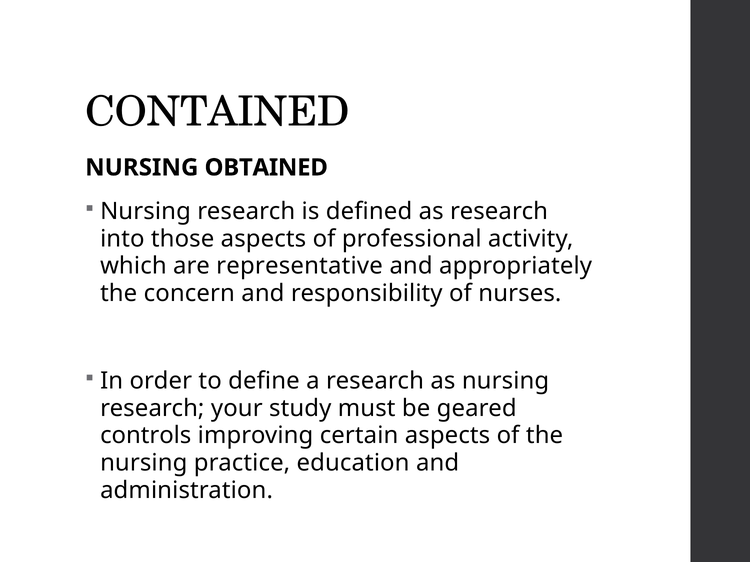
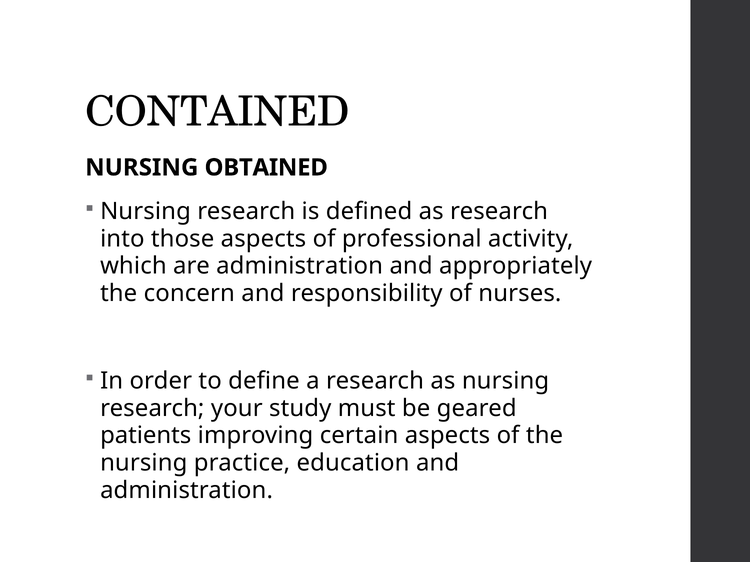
are representative: representative -> administration (300, 266)
controls: controls -> patients (146, 436)
